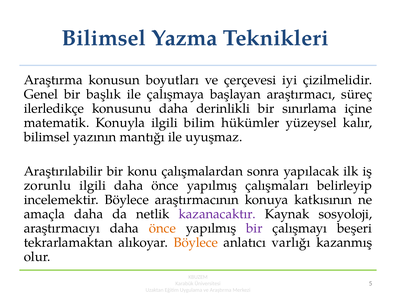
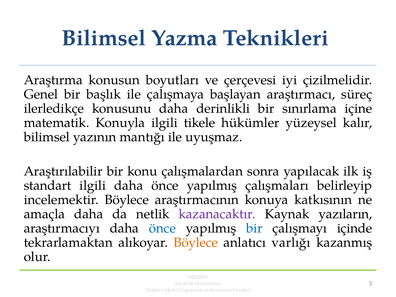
bilim: bilim -> tikele (200, 123)
zorunlu: zorunlu -> standart (47, 185)
sosyoloji: sosyoloji -> yazıların (346, 214)
önce colour: orange -> blue (162, 228)
bir colour: purple -> blue (254, 228)
beşeri: beşeri -> içinde (355, 228)
